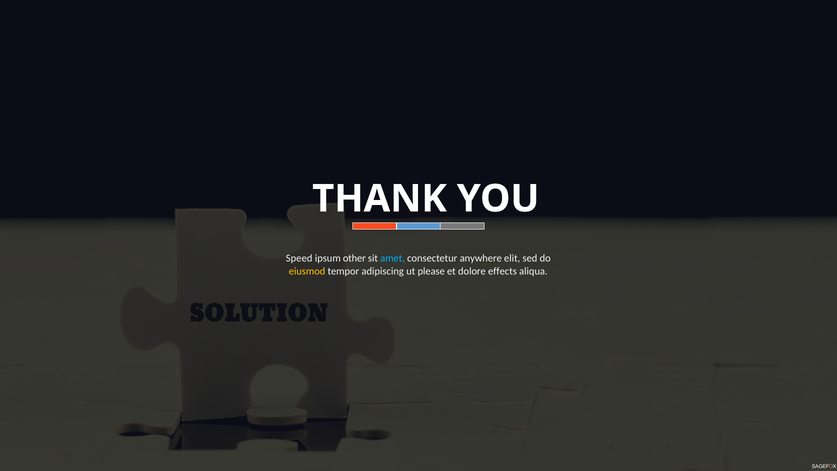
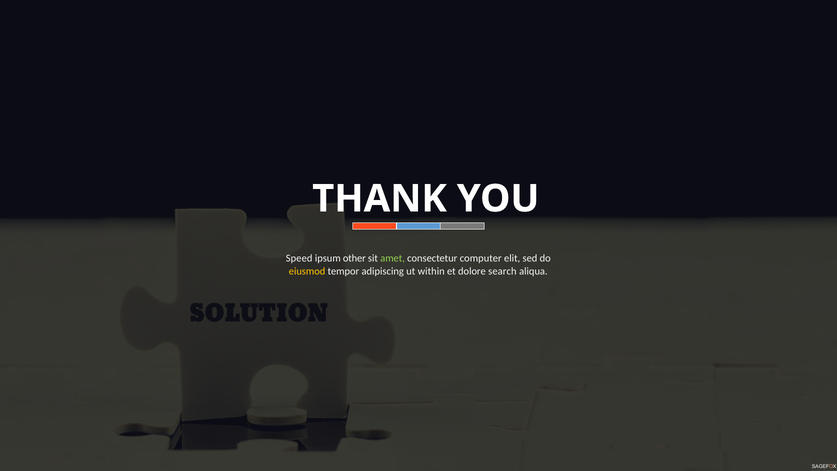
amet colour: light blue -> light green (393, 258)
anywhere: anywhere -> computer (481, 258)
please: please -> within (431, 271)
effects: effects -> search (502, 271)
